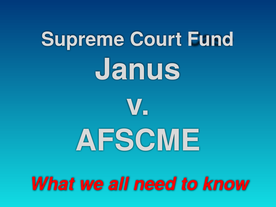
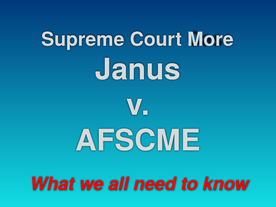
Fund: Fund -> More (210, 39)
